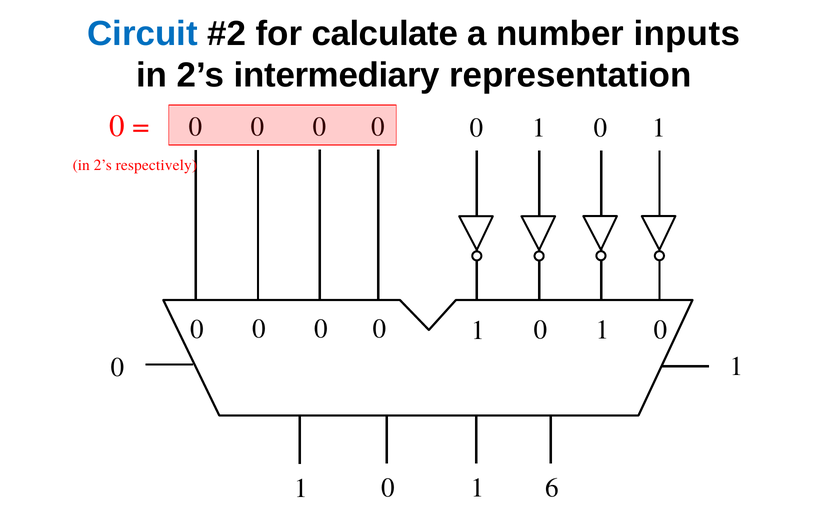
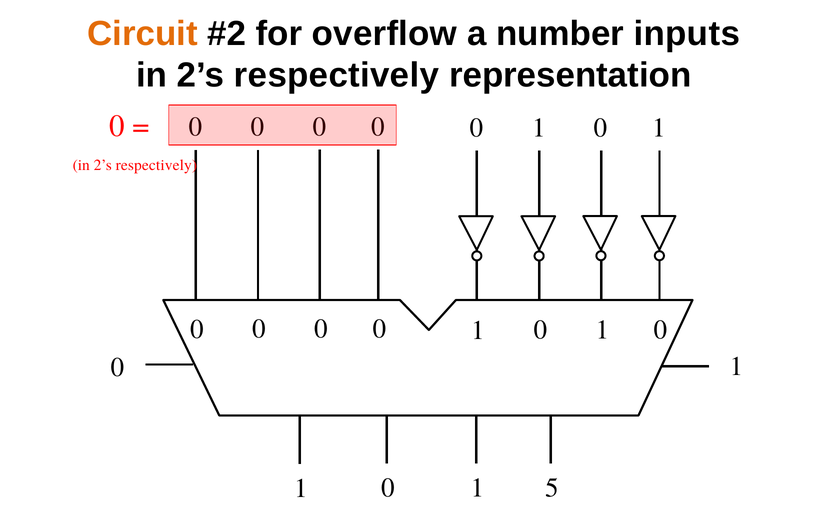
Circuit colour: blue -> orange (142, 34)
calculate: calculate -> overflow (385, 34)
intermediary: intermediary -> respectively (336, 75)
6: 6 -> 5 (552, 488)
